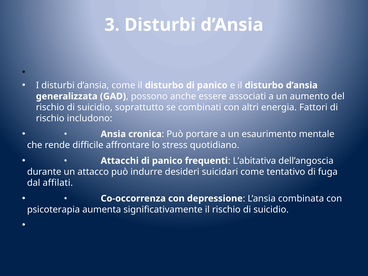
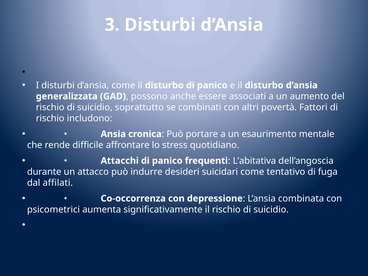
energia: energia -> povertà (279, 107)
psicoterapia: psicoterapia -> psicometrici (53, 210)
